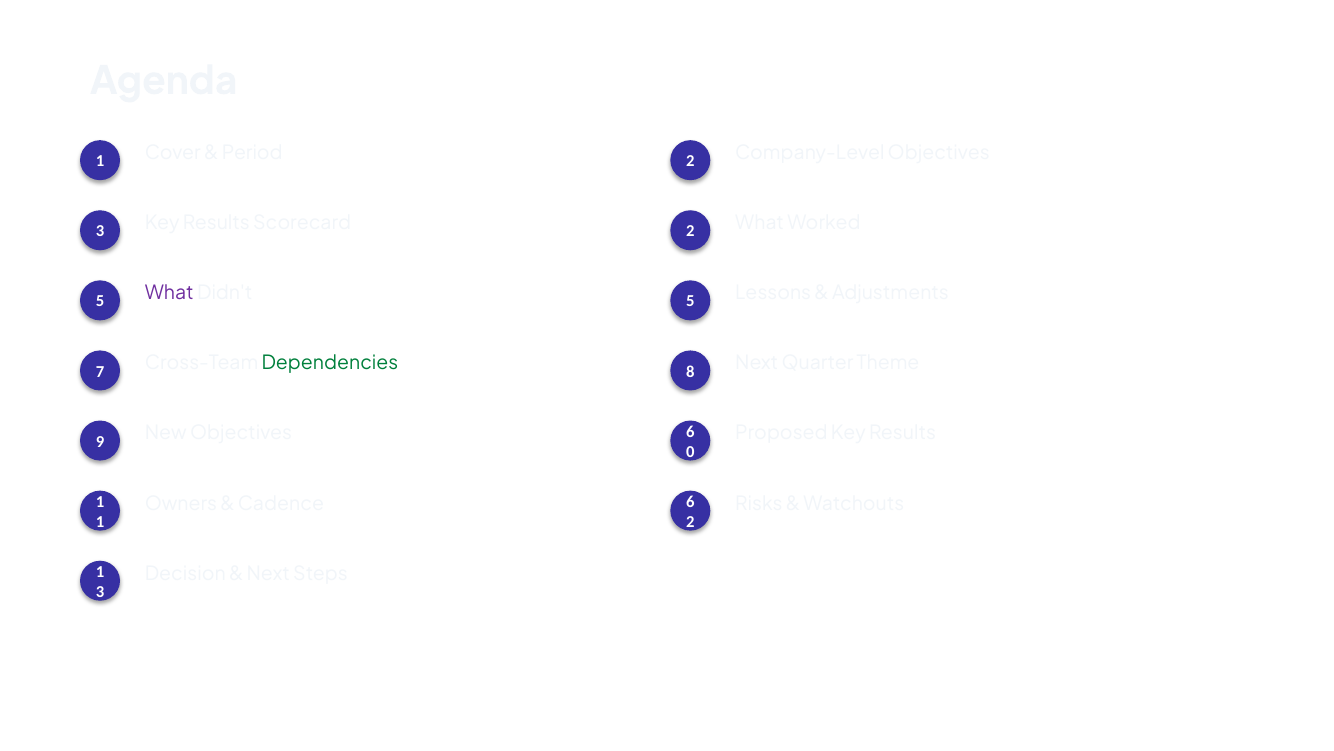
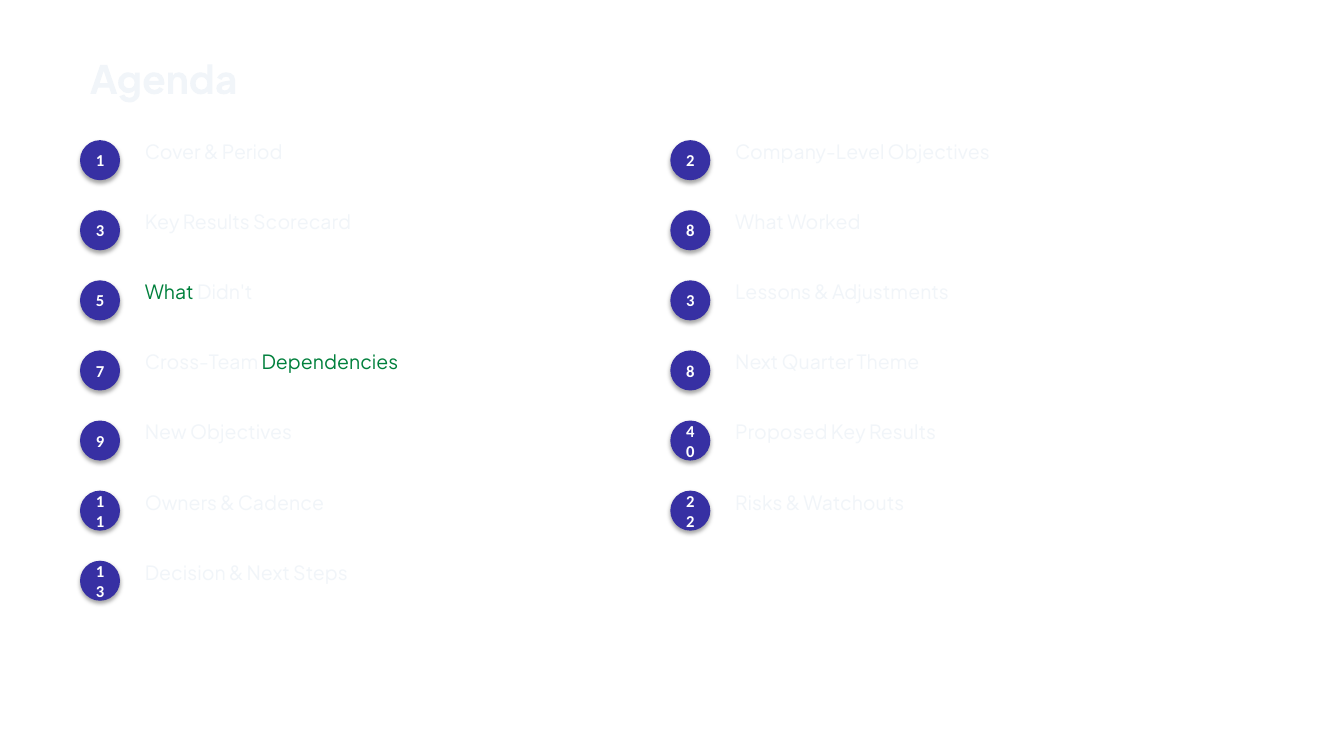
Scorecard 2: 2 -> 8 (690, 231)
What colour: purple -> green (169, 293)
Didn't 5: 5 -> 3 (690, 301)
Objectives 6: 6 -> 4 (690, 431)
Cadence 6: 6 -> 2 (690, 501)
